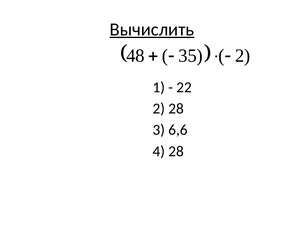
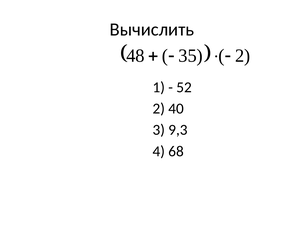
Вычислить underline: present -> none (152, 29)
22: 22 -> 52 (184, 87)
2 28: 28 -> 40 (176, 109)
6,6: 6,6 -> 9,3 (178, 130)
4 28: 28 -> 68 (176, 151)
